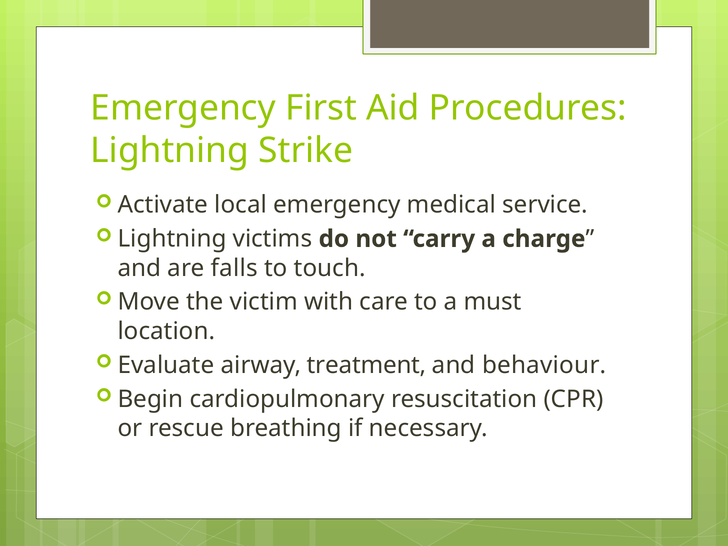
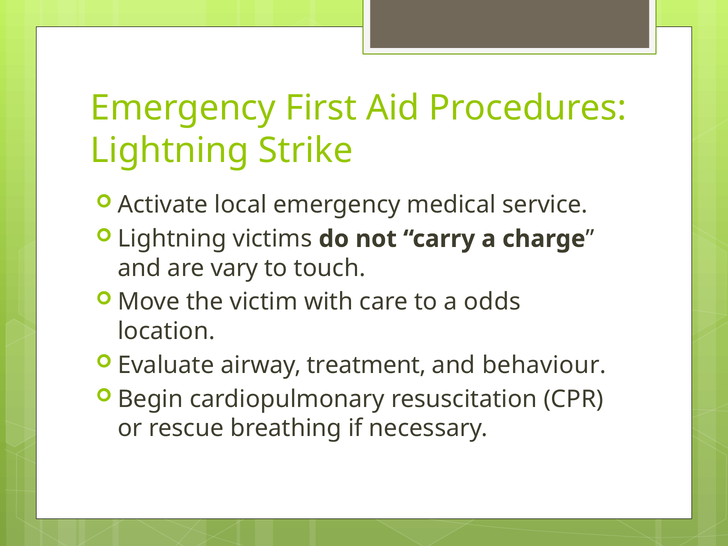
falls: falls -> vary (234, 268)
must: must -> odds (492, 302)
